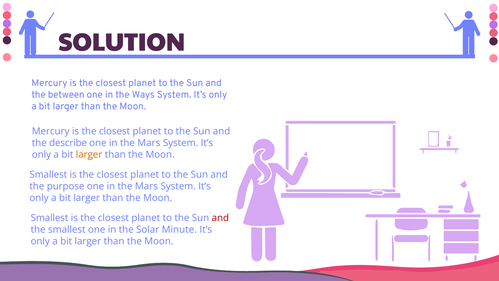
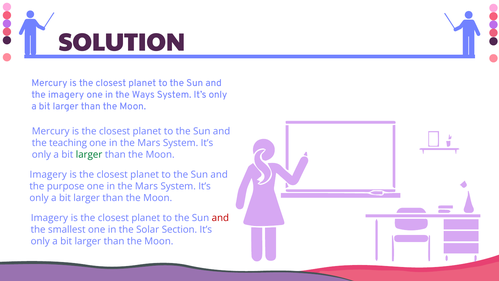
the between: between -> imagery (66, 95)
describe: describe -> teaching (68, 143)
larger colour: orange -> green (89, 154)
Smallest: Smallest -> Imagery (48, 174)
Smallest: Smallest -> Imagery (49, 218)
Minute: Minute -> Section (179, 229)
